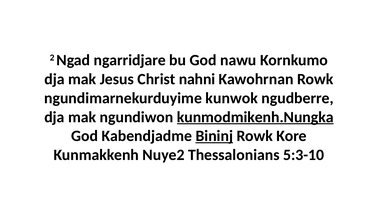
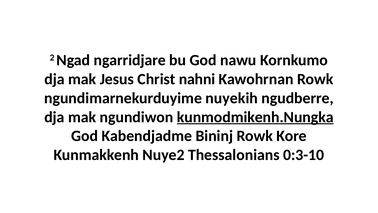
kunwok: kunwok -> nuyekih (232, 98)
Bininj underline: present -> none (214, 136)
5:3-10: 5:3-10 -> 0:3-10 (304, 155)
